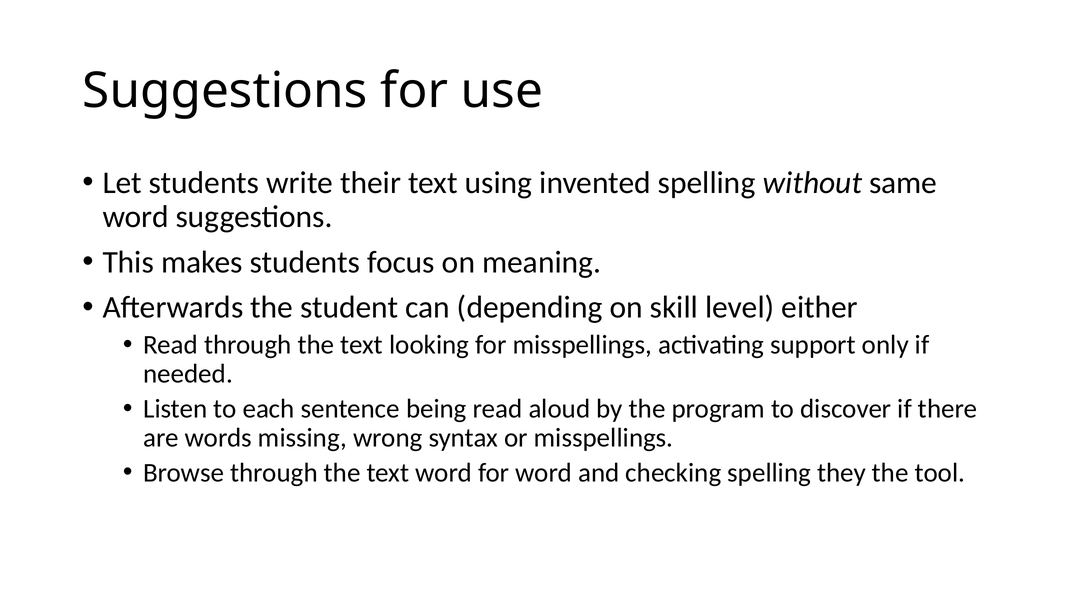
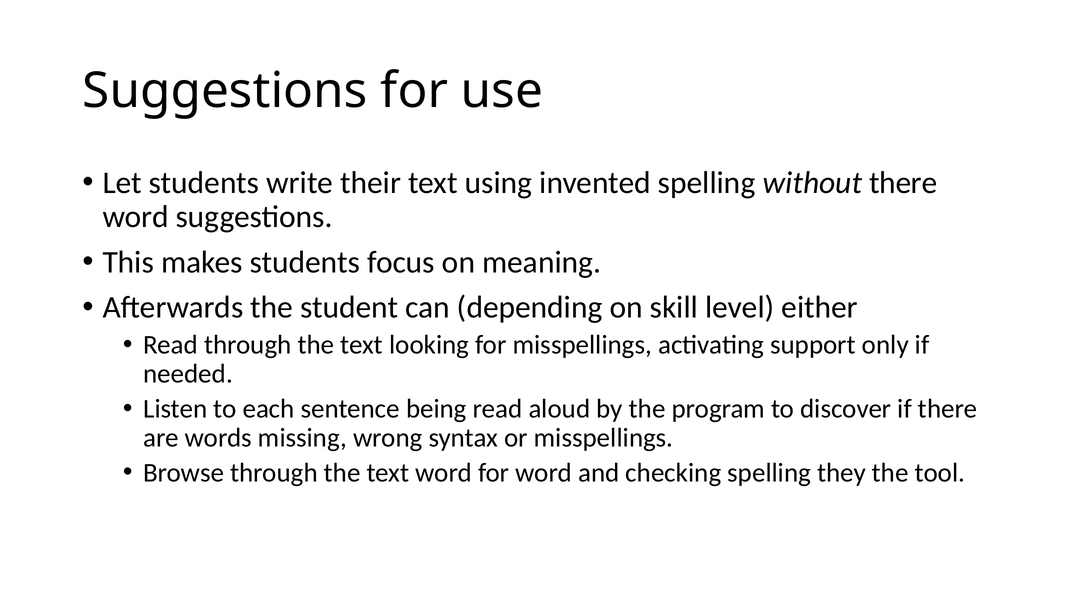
without same: same -> there (903, 183)
